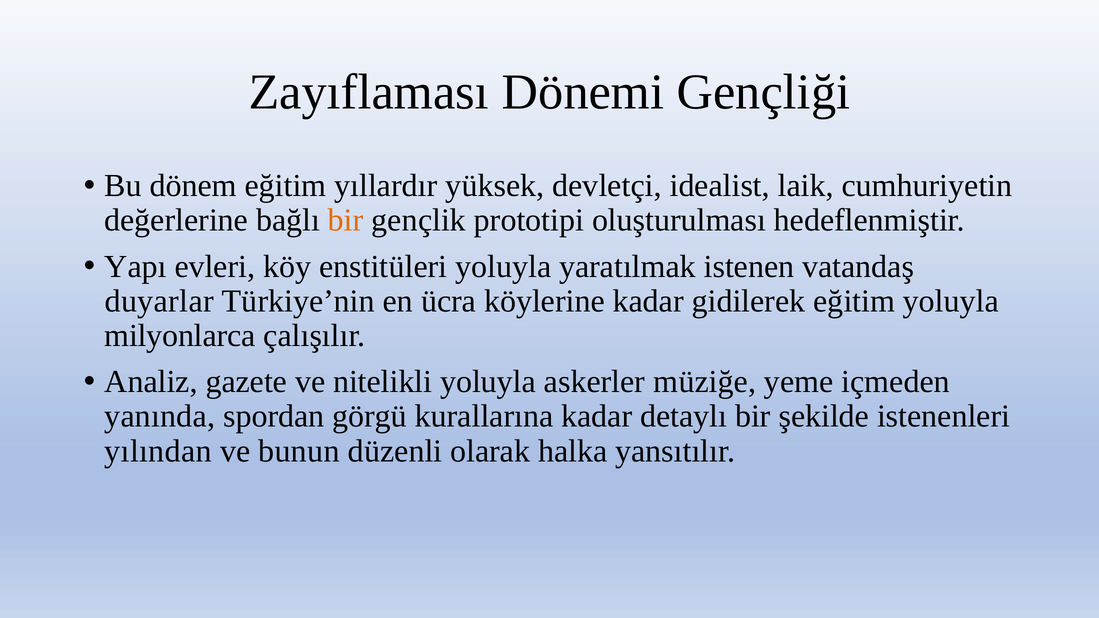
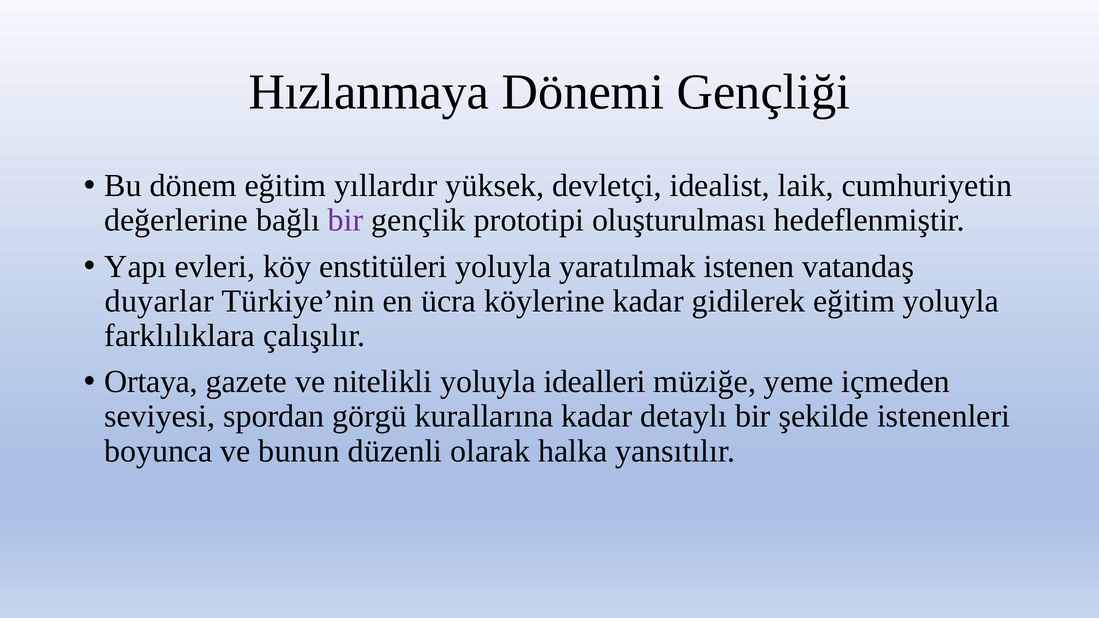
Zayıflaması: Zayıflaması -> Hızlanmaya (369, 92)
bir colour: orange -> purple (346, 220)
milyonlarca: milyonlarca -> farklılıklara (180, 336)
Analiz: Analiz -> Ortaya (151, 382)
askerler: askerler -> idealleri (595, 382)
yanında: yanında -> seviyesi (160, 416)
yılından: yılından -> boyunca (158, 451)
